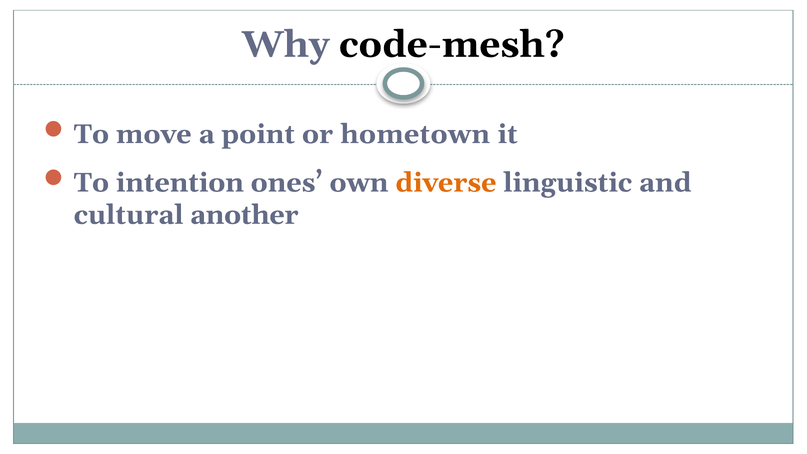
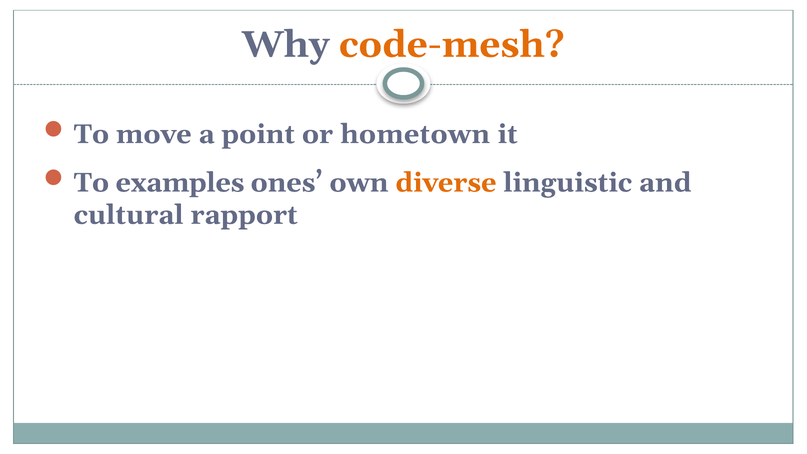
code-mesh colour: black -> orange (452, 45)
intention: intention -> examples (180, 183)
another: another -> rapport (244, 215)
